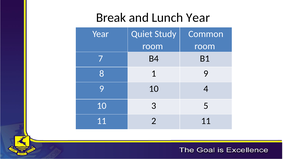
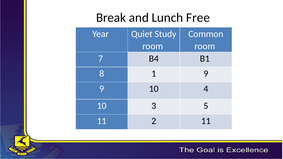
Lunch Year: Year -> Free (198, 18)
